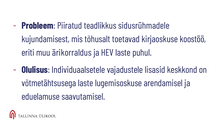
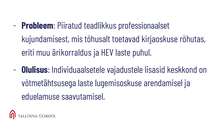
sidusrühmadele: sidusrühmadele -> professionaalset (144, 26)
koostöö: koostöö -> rõhutas (193, 39)
